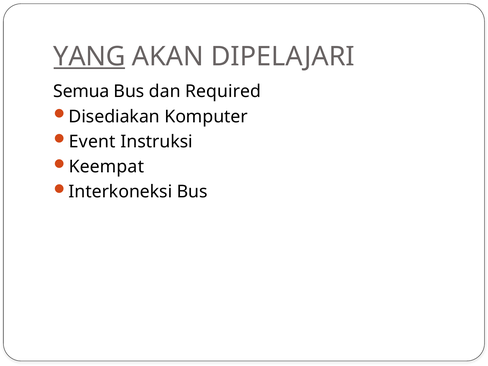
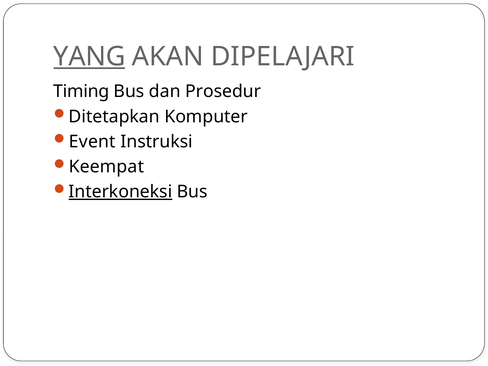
Semua: Semua -> Timing (81, 91)
Required: Required -> Prosedur (223, 91)
Disediakan: Disediakan -> Ditetapkan (114, 117)
Interkoneksi underline: none -> present (120, 192)
